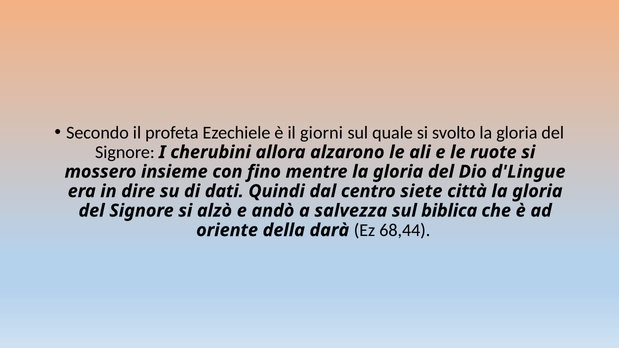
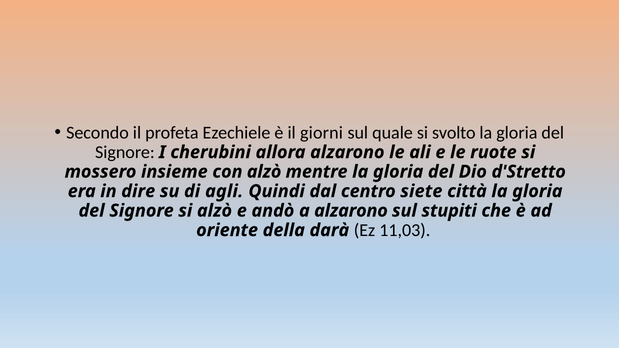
con fino: fino -> alzò (264, 172)
d'Lingue: d'Lingue -> d'Stretto (529, 172)
dati: dati -> agli (224, 191)
a salvezza: salvezza -> alzarono (351, 211)
biblica: biblica -> stupiti (449, 211)
68,44: 68,44 -> 11,03 (405, 230)
